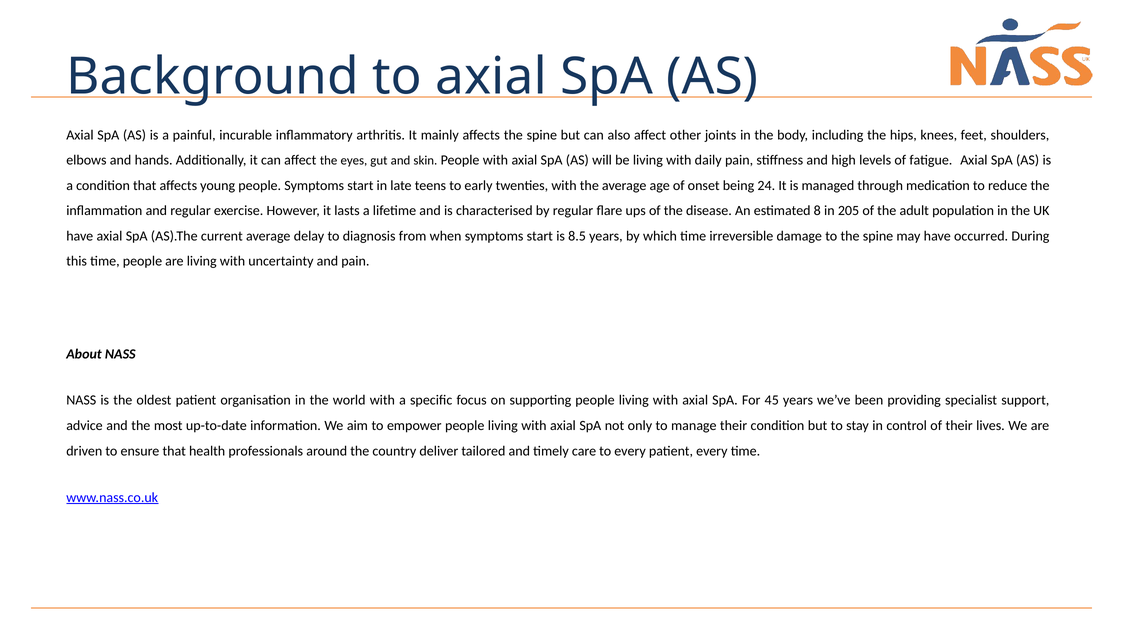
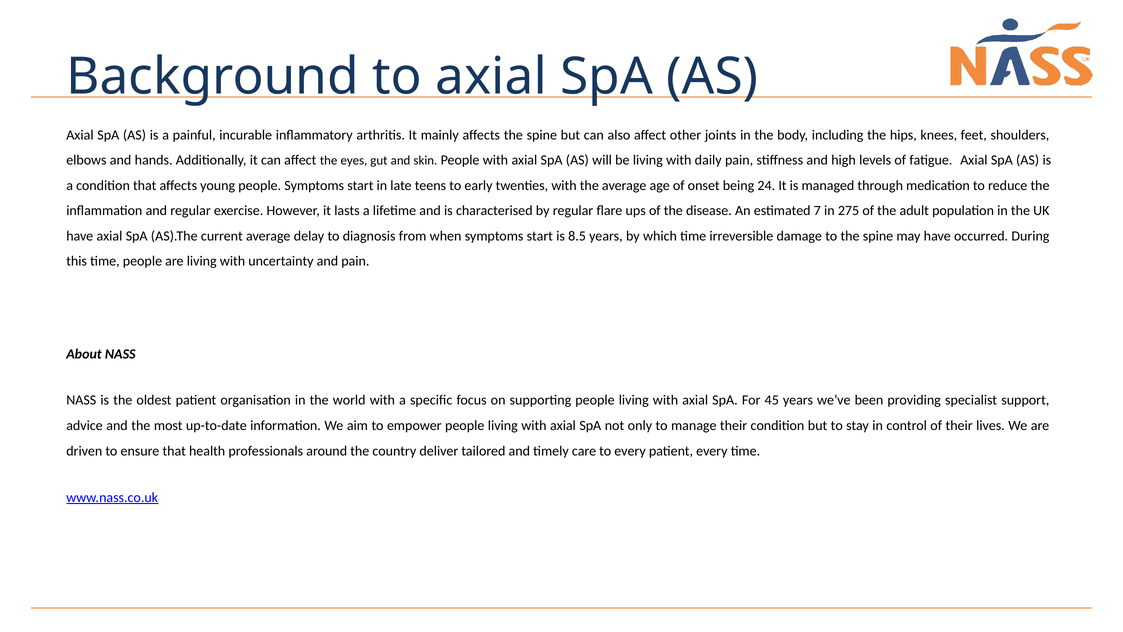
8: 8 -> 7 (817, 211)
205: 205 -> 275 (849, 211)
